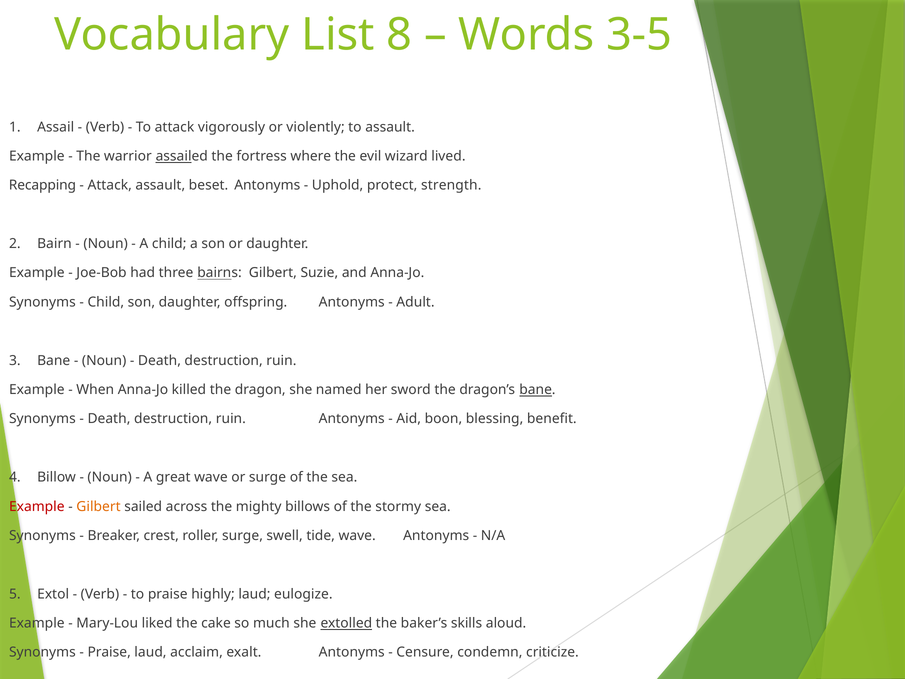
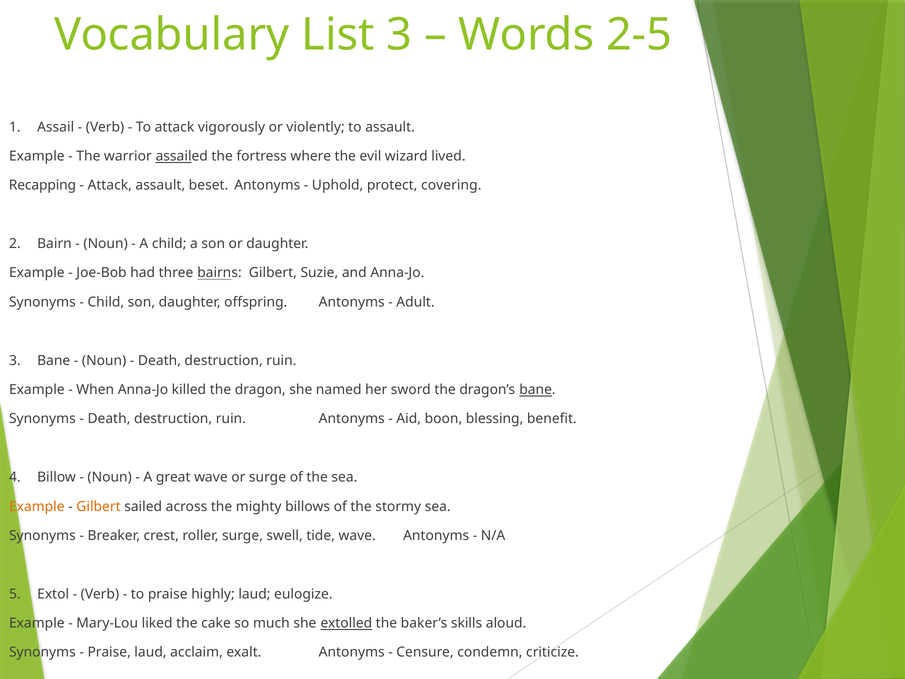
List 8: 8 -> 3 (399, 35)
3-5: 3-5 -> 2-5 (639, 35)
strength: strength -> covering (451, 185)
Example colour: red -> orange (37, 506)
